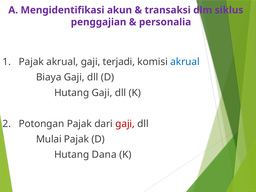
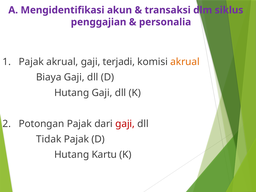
akrual colour: blue -> orange (185, 62)
Mulai: Mulai -> Tidak (49, 139)
Dana: Dana -> Kartu (104, 155)
